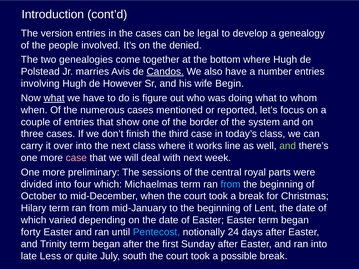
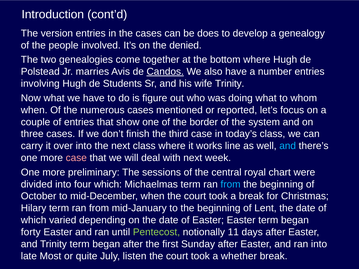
legal: legal -> does (208, 33)
However: However -> Students (122, 84)
wife Begin: Begin -> Trinity (230, 84)
what underline: present -> none (54, 98)
and colour: light green -> light blue (288, 146)
parts: parts -> chart (280, 172)
Pentecost colour: light blue -> light green (156, 232)
24: 24 -> 11 (233, 232)
Less: Less -> Most (50, 256)
south: south -> listen (135, 256)
possible: possible -> whether (239, 256)
